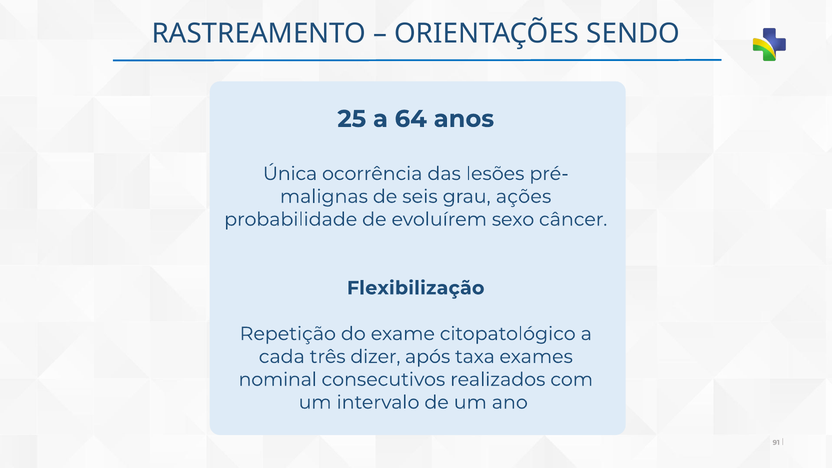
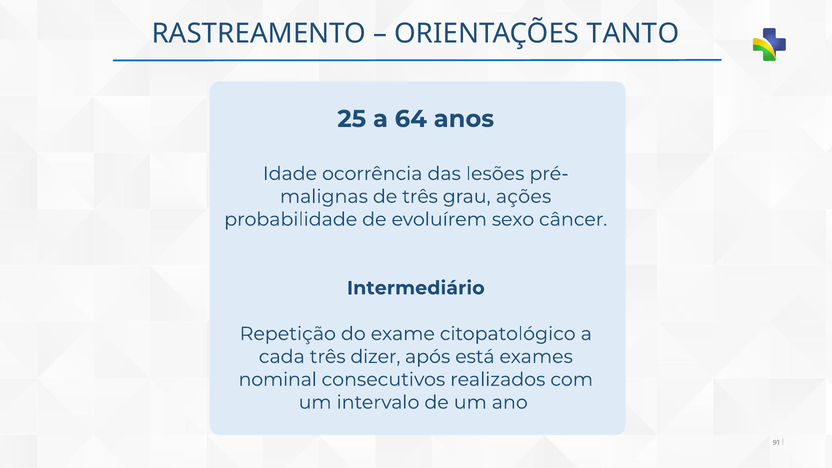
SENDO: SENDO -> TANTO (633, 34)
Única: Única -> Idade (290, 174)
de seis: seis -> três (420, 197)
Flexibilização: Flexibilização -> Intermediário (416, 288)
taxa: taxa -> está (475, 357)
